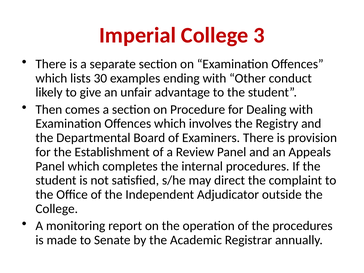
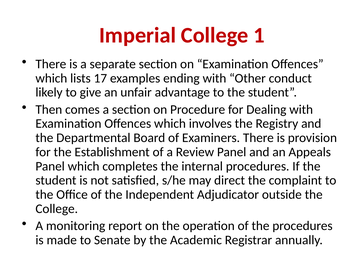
3: 3 -> 1 (259, 35)
30: 30 -> 17 (100, 78)
